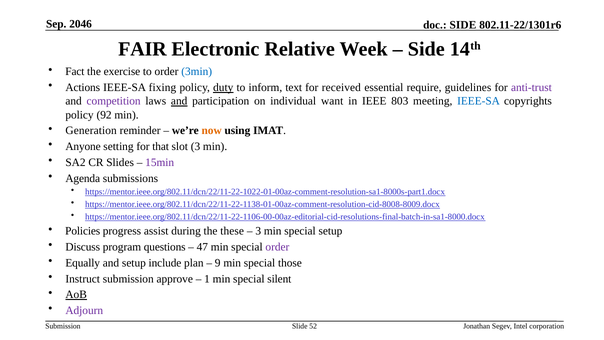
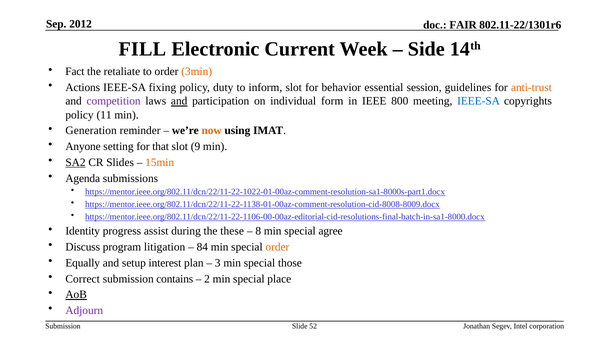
2046: 2046 -> 2012 (81, 24)
SIDE: SIDE -> FAIR (463, 25)
FAIR: FAIR -> FILL (142, 49)
Relative: Relative -> Current (300, 49)
exercise: exercise -> retaliate (122, 72)
3min colour: blue -> orange (197, 72)
duty underline: present -> none (223, 88)
inform text: text -> slot (294, 88)
received: received -> behavior (341, 88)
require: require -> session (424, 88)
anti-trust colour: purple -> orange (531, 88)
want: want -> form (332, 101)
803: 803 -> 800 (400, 101)
92: 92 -> 11 (104, 115)
slot 3: 3 -> 9 (195, 146)
SA2 underline: none -> present (75, 162)
15min colour: purple -> orange (160, 162)
Policies: Policies -> Identity (83, 231)
3: 3 -> 8 (258, 231)
special setup: setup -> agree (331, 231)
questions: questions -> litigation (165, 247)
47: 47 -> 84 (202, 247)
order colour: purple -> orange (277, 247)
include: include -> interest (165, 263)
9: 9 -> 3 (218, 263)
Instruct: Instruct -> Correct (83, 279)
approve: approve -> contains (175, 279)
1: 1 -> 2 (207, 279)
silent: silent -> place (279, 279)
